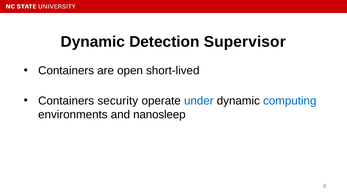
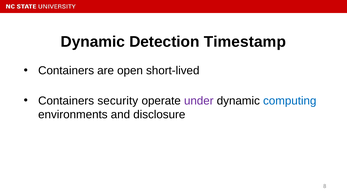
Supervisor: Supervisor -> Timestamp (245, 42)
under colour: blue -> purple (199, 101)
nanosleep: nanosleep -> disclosure (159, 115)
